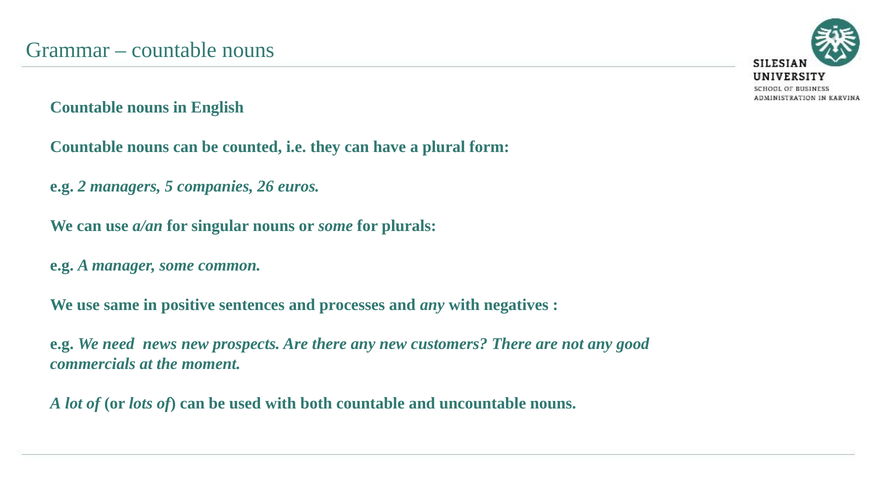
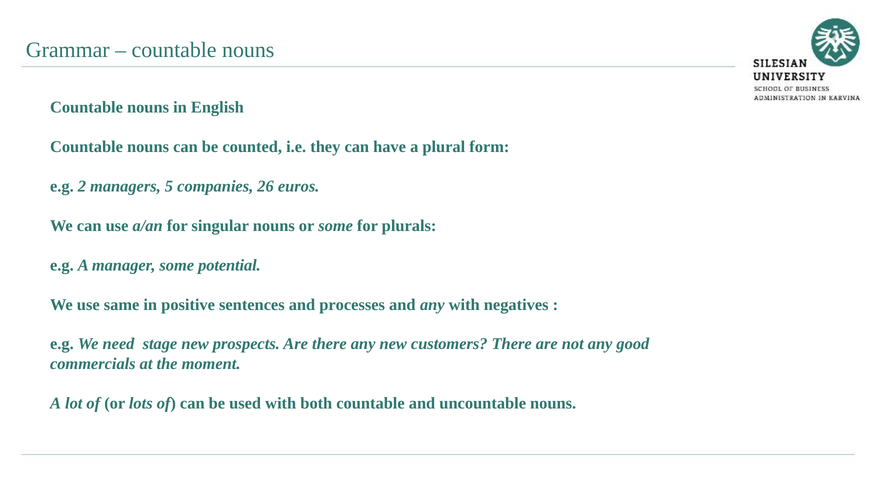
common: common -> potential (229, 265)
news: news -> stage (160, 344)
